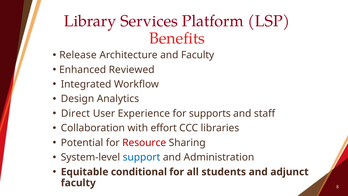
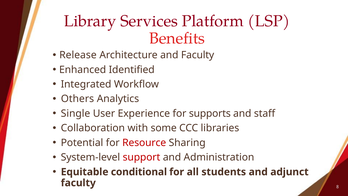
Reviewed: Reviewed -> Identified (132, 70)
Design: Design -> Others (77, 99)
Direct: Direct -> Single (76, 113)
effort: effort -> some (164, 128)
support colour: blue -> red (141, 157)
